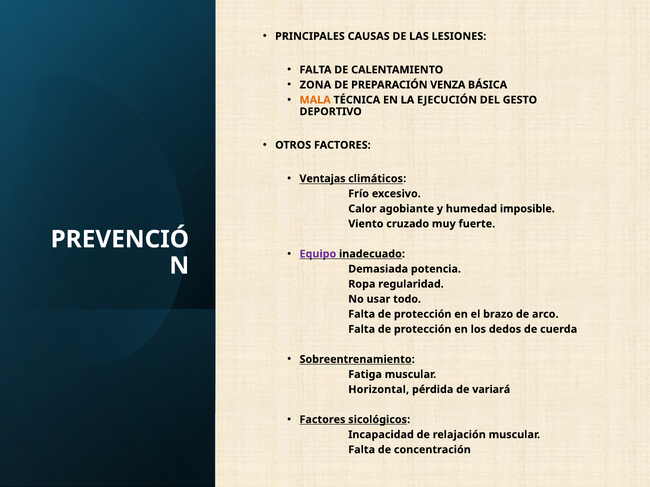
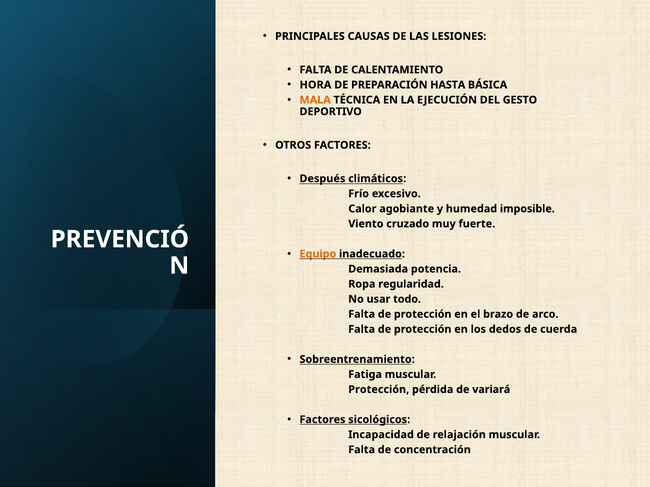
ZONA: ZONA -> HORA (315, 85)
VENZA: VENZA -> HASTA (448, 85)
Ventajas: Ventajas -> Después (322, 179)
Equipo colour: purple -> orange (318, 254)
Horizontal: Horizontal -> Protección (379, 390)
